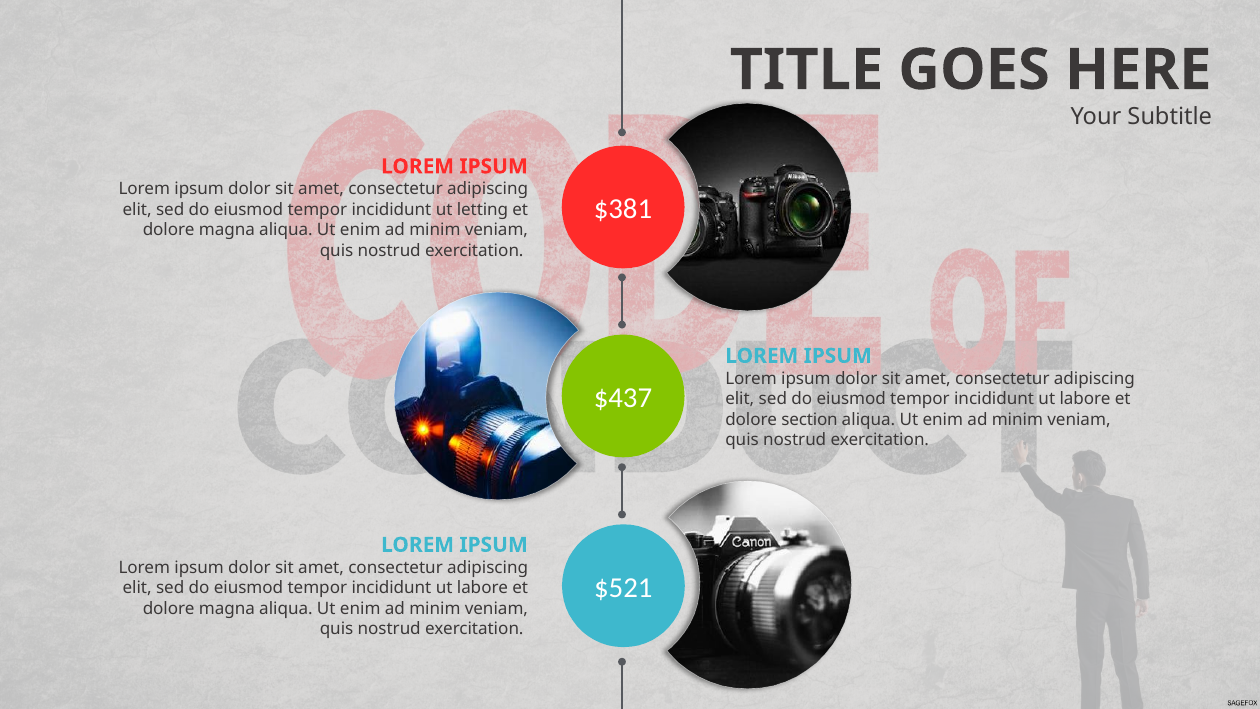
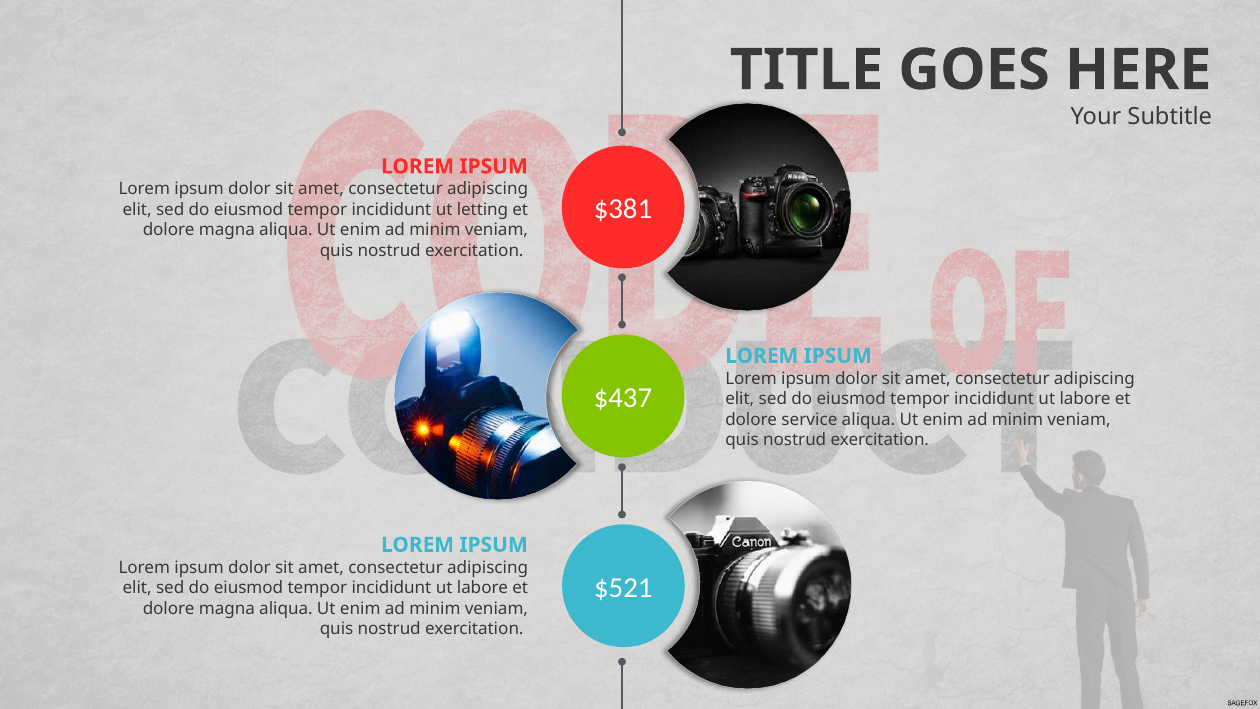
section: section -> service (809, 419)
